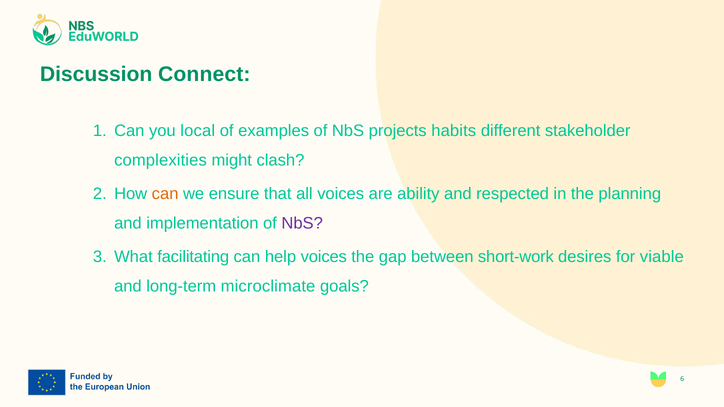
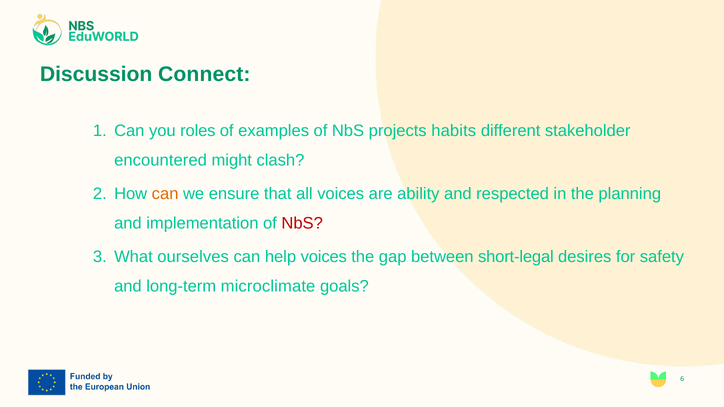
local: local -> roles (198, 131)
complexities: complexities -> encountered (161, 161)
NbS colour: purple -> red (302, 224)
facilitating: facilitating -> ourselves (193, 257)
short-work: short-work -> short-legal (516, 257)
viable: viable -> safety (662, 257)
